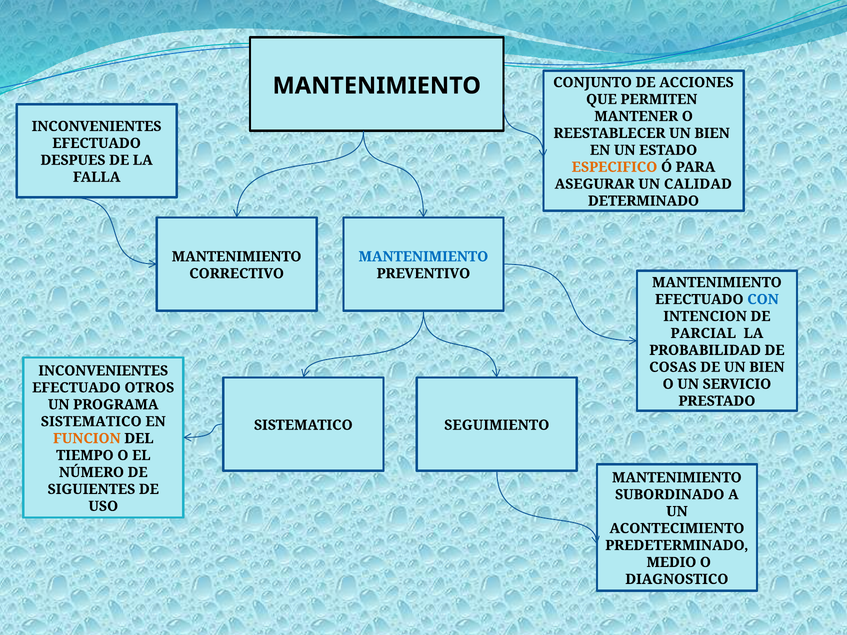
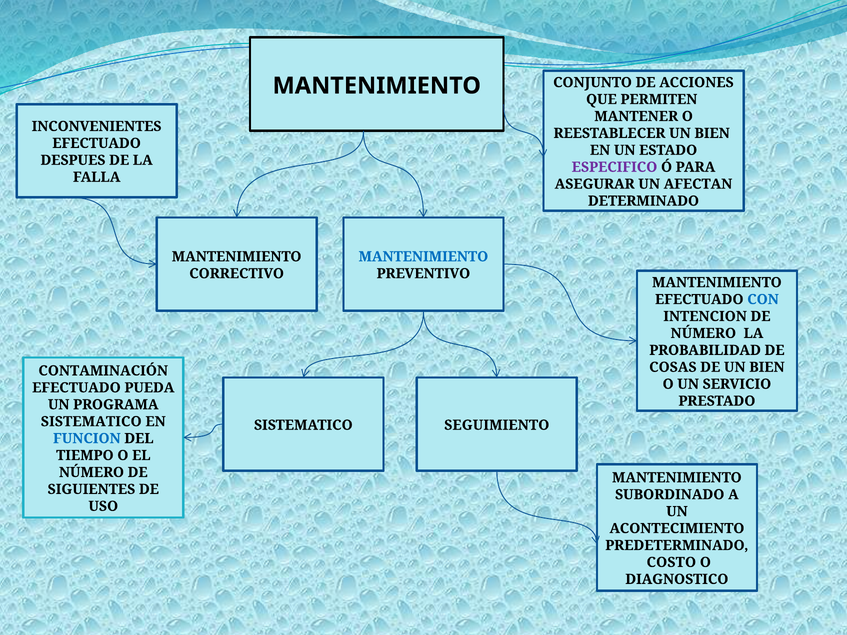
ESPECIFICO colour: orange -> purple (615, 167)
CALIDAD: CALIDAD -> AFECTAN (698, 184)
PARCIAL: PARCIAL -> NÚMERO (703, 333)
INCONVENIENTES: INCONVENIENTES -> CONTAMINACIÓN (103, 371)
OTROS: OTROS -> PUEDA (149, 388)
FUNCION colour: orange -> blue (87, 439)
MEDIO: MEDIO -> COSTO (671, 563)
